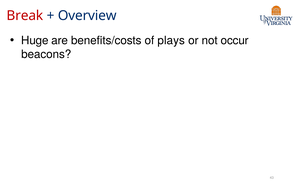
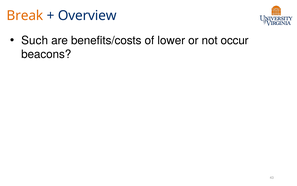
Break colour: red -> orange (25, 16)
Huge: Huge -> Such (35, 40)
plays: plays -> lower (171, 40)
